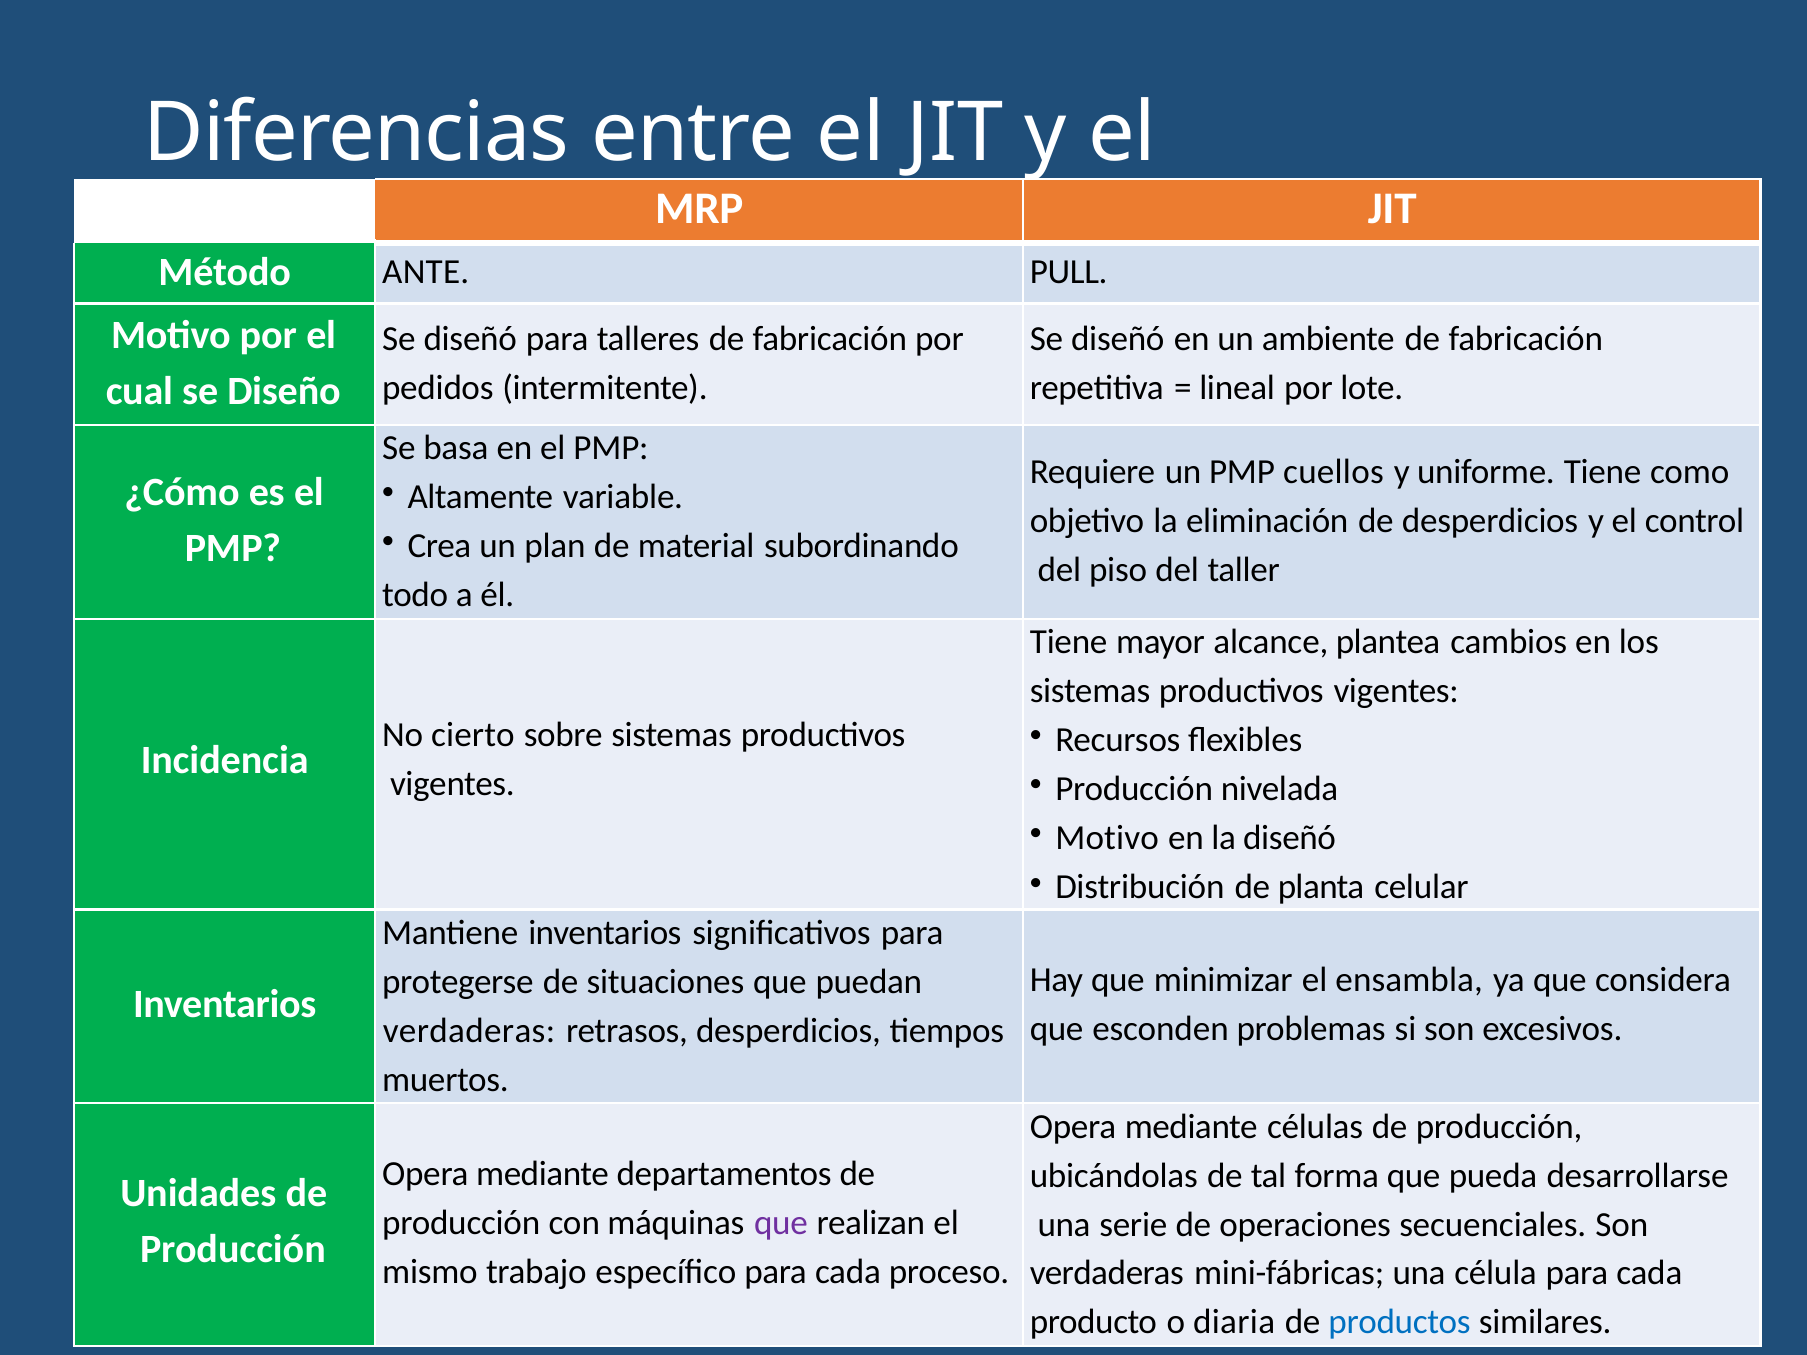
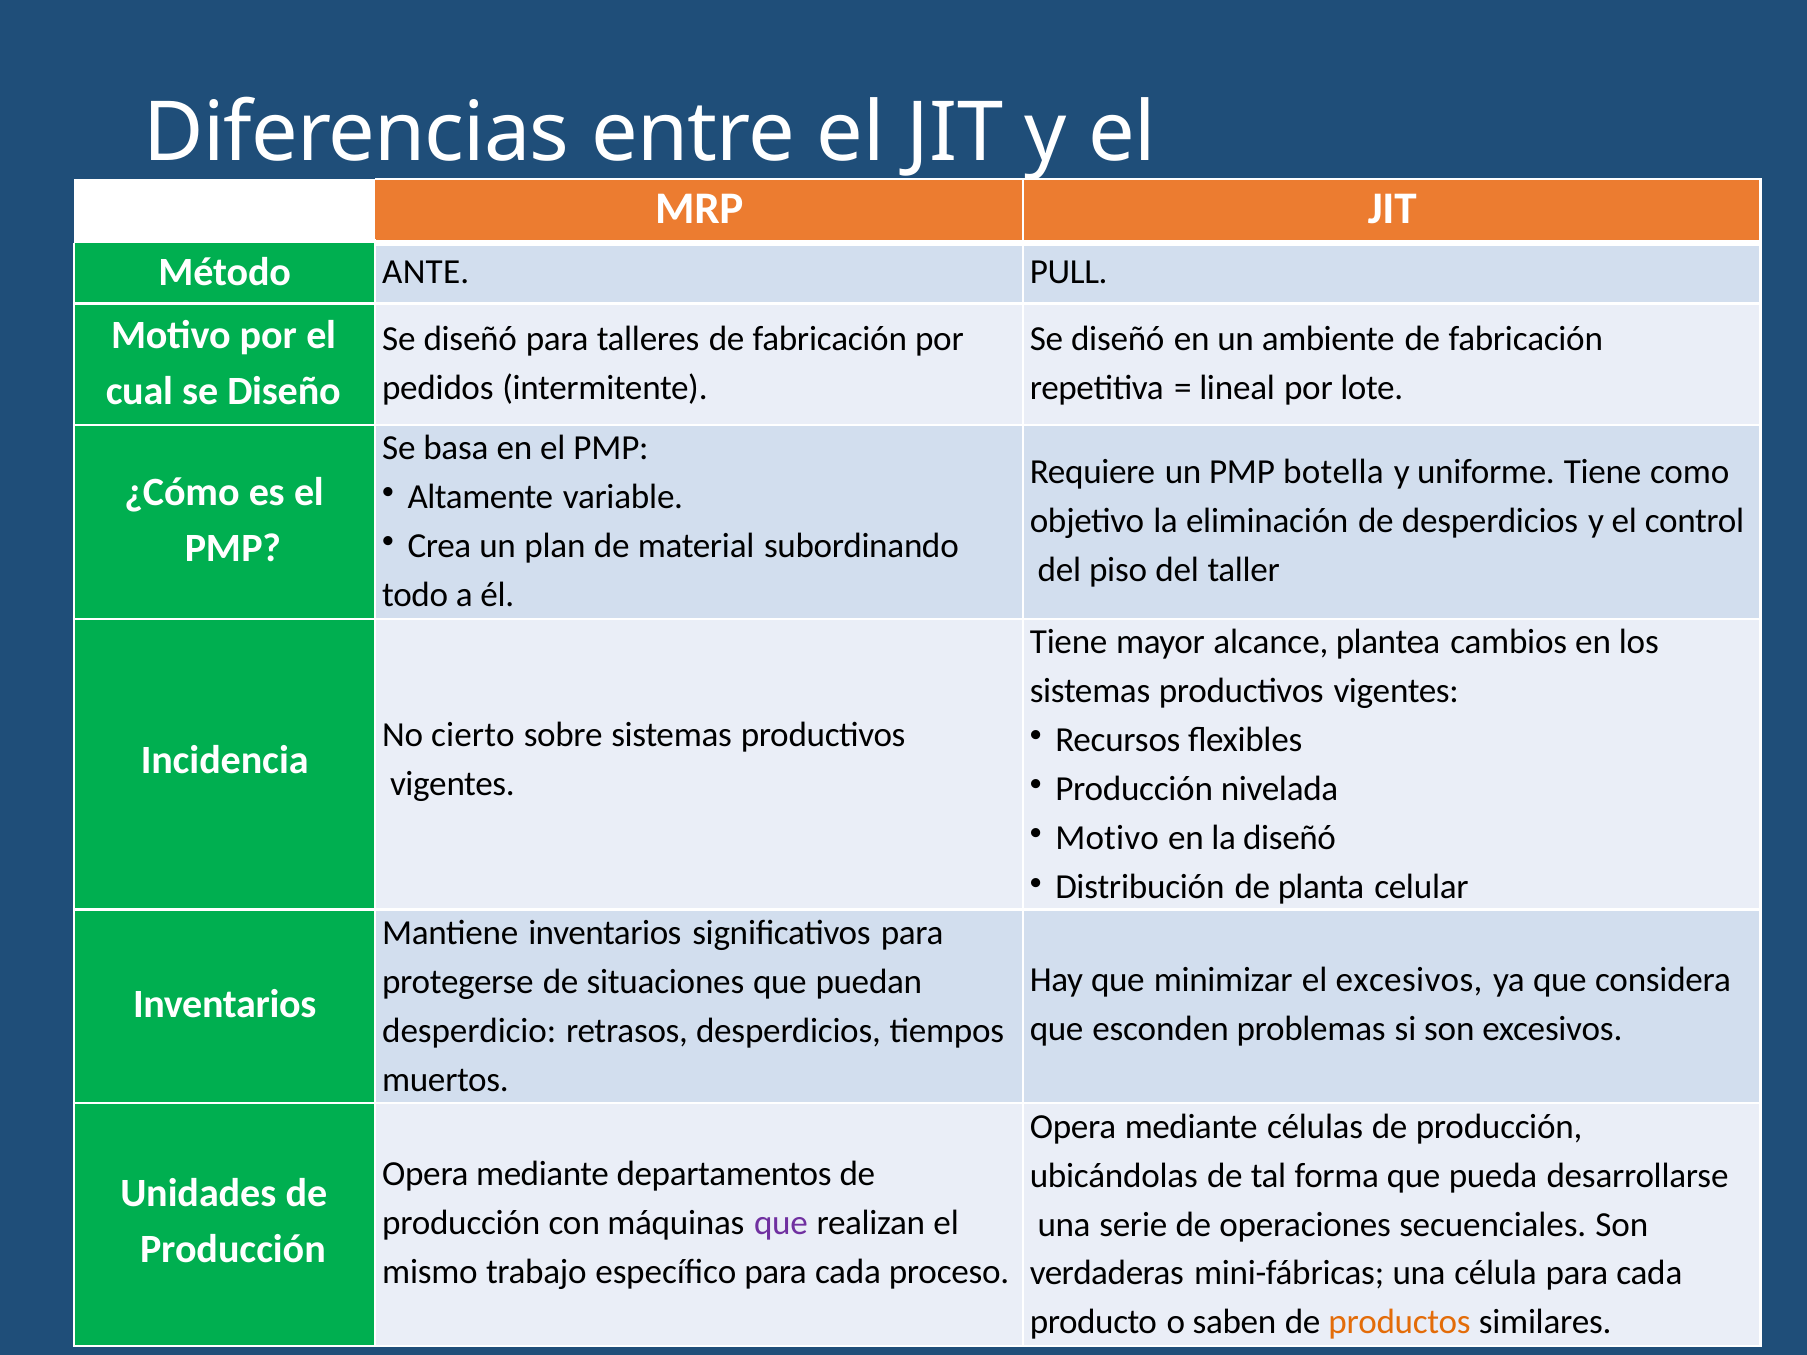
cuellos: cuellos -> botella (1333, 472)
el ensambla: ensambla -> excesivos (1409, 980)
verdaderas: verdaderas -> desperdicio (469, 1031)
diaria: diaria -> saben (1234, 1322)
productos colour: blue -> orange (1400, 1322)
